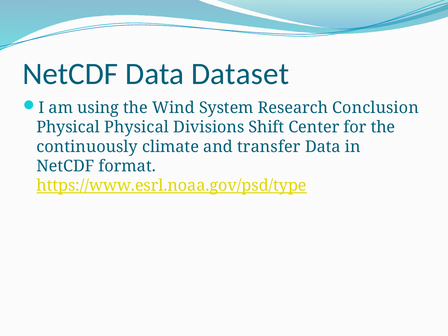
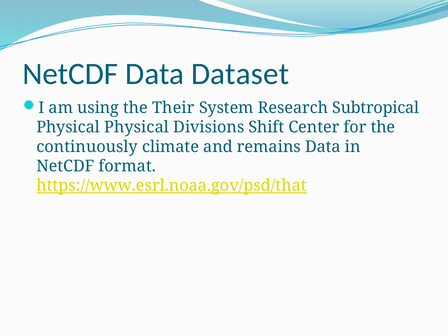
Wind: Wind -> Their (173, 108)
Conclusion: Conclusion -> Subtropical (376, 108)
transfer: transfer -> remains (269, 147)
https://www.esrl.noaa.gov/psd/type: https://www.esrl.noaa.gov/psd/type -> https://www.esrl.noaa.gov/psd/that (172, 185)
